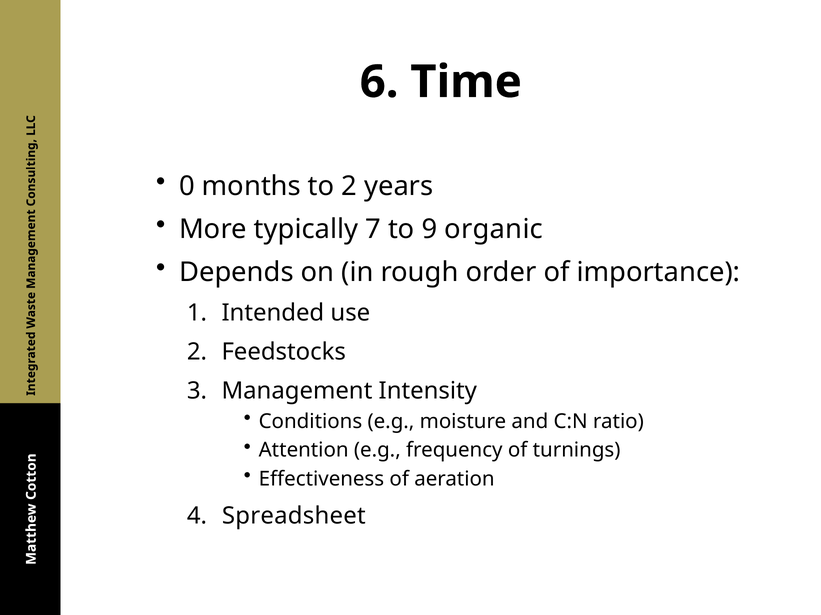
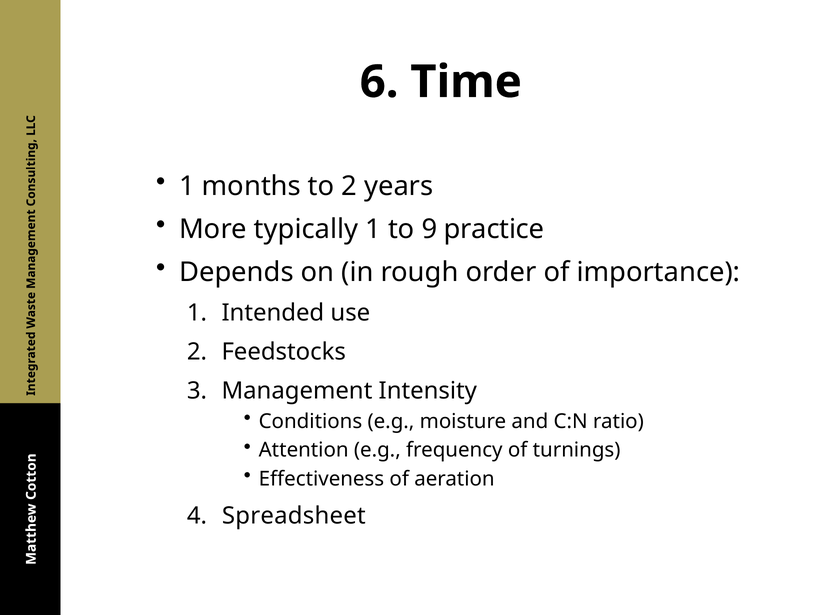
0: 0 -> 1 (187, 186)
typically 7: 7 -> 1 (373, 230)
organic: organic -> practice (494, 230)
